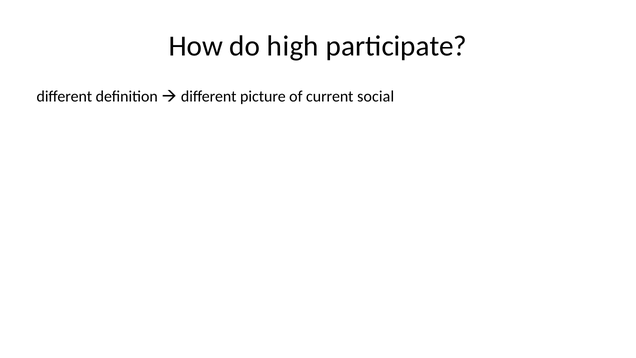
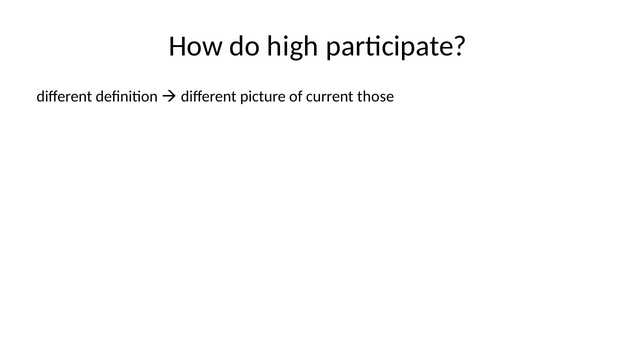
social: social -> those (376, 97)
